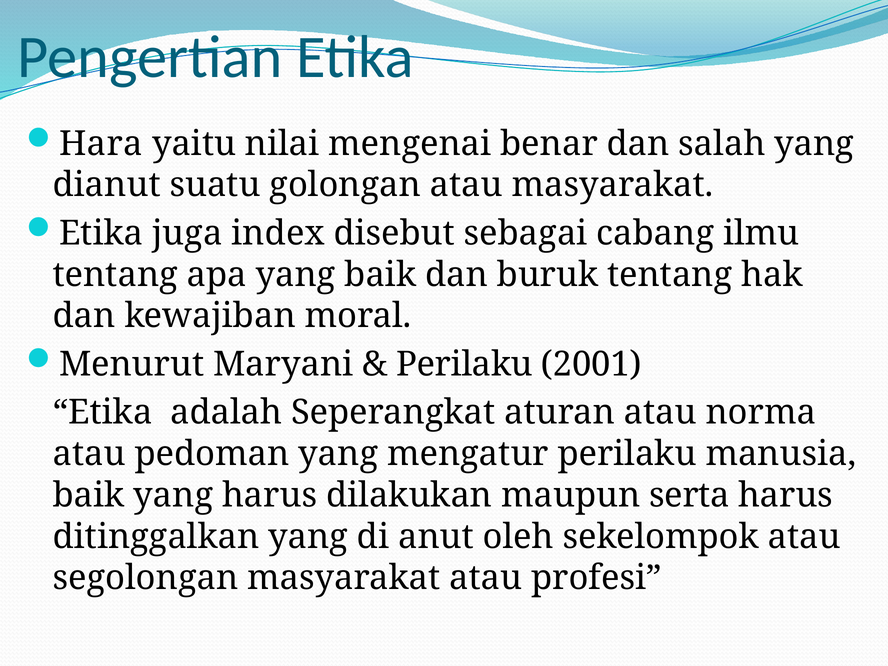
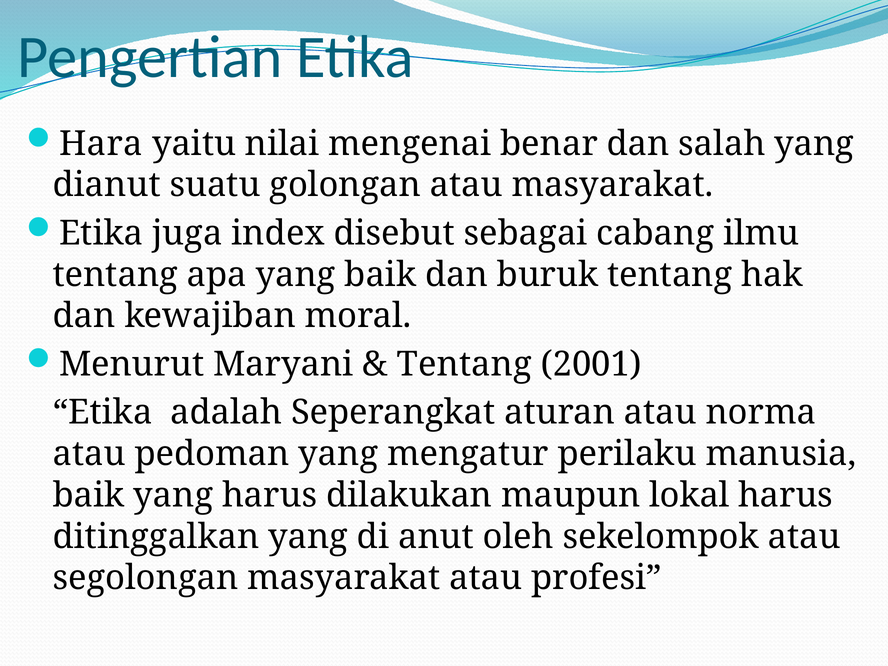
Perilaku: Perilaku -> Tentang (464, 364)
serta: serta -> lokal (689, 495)
